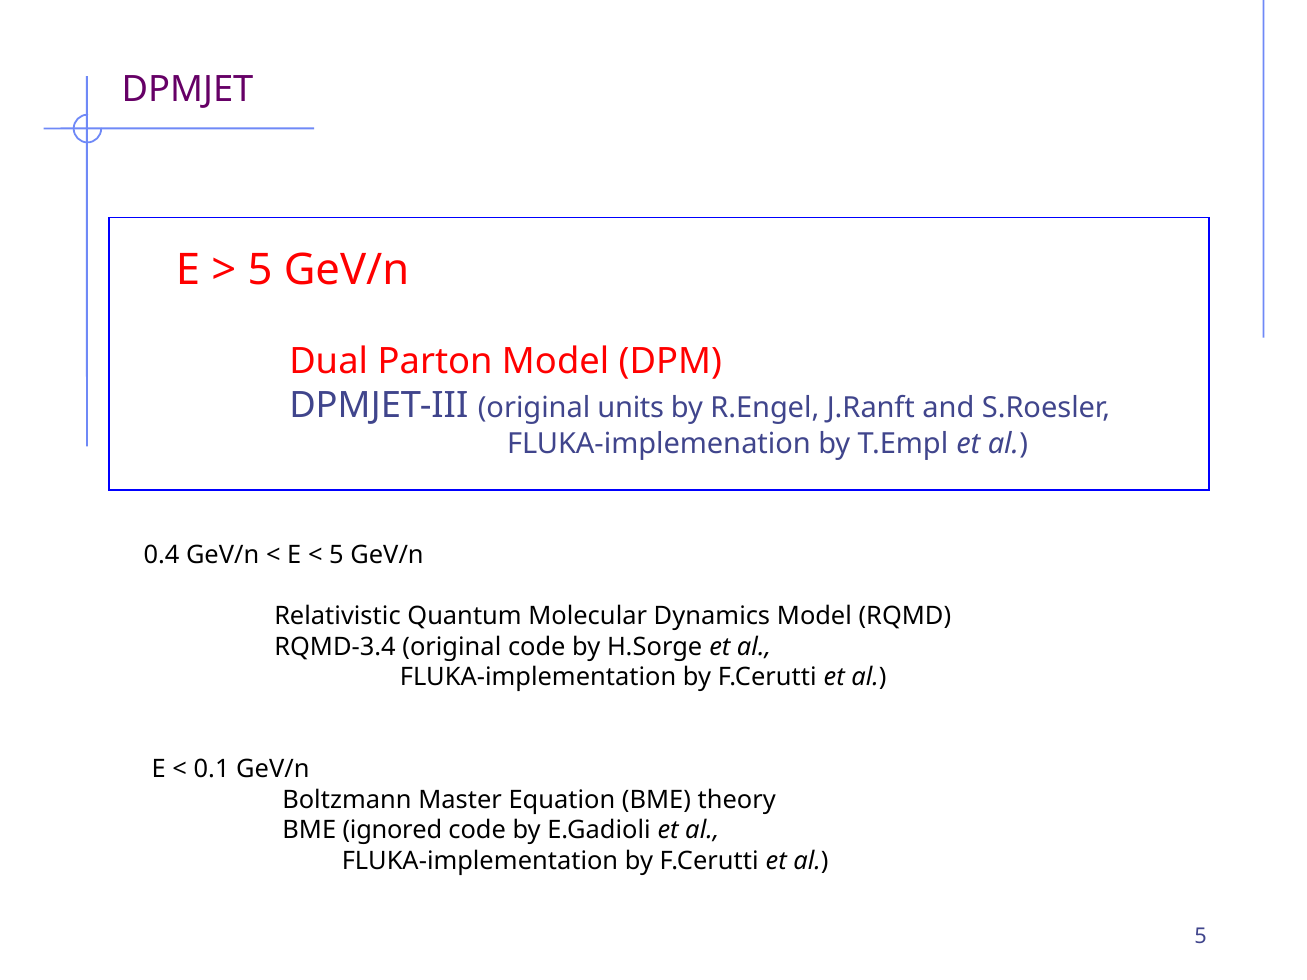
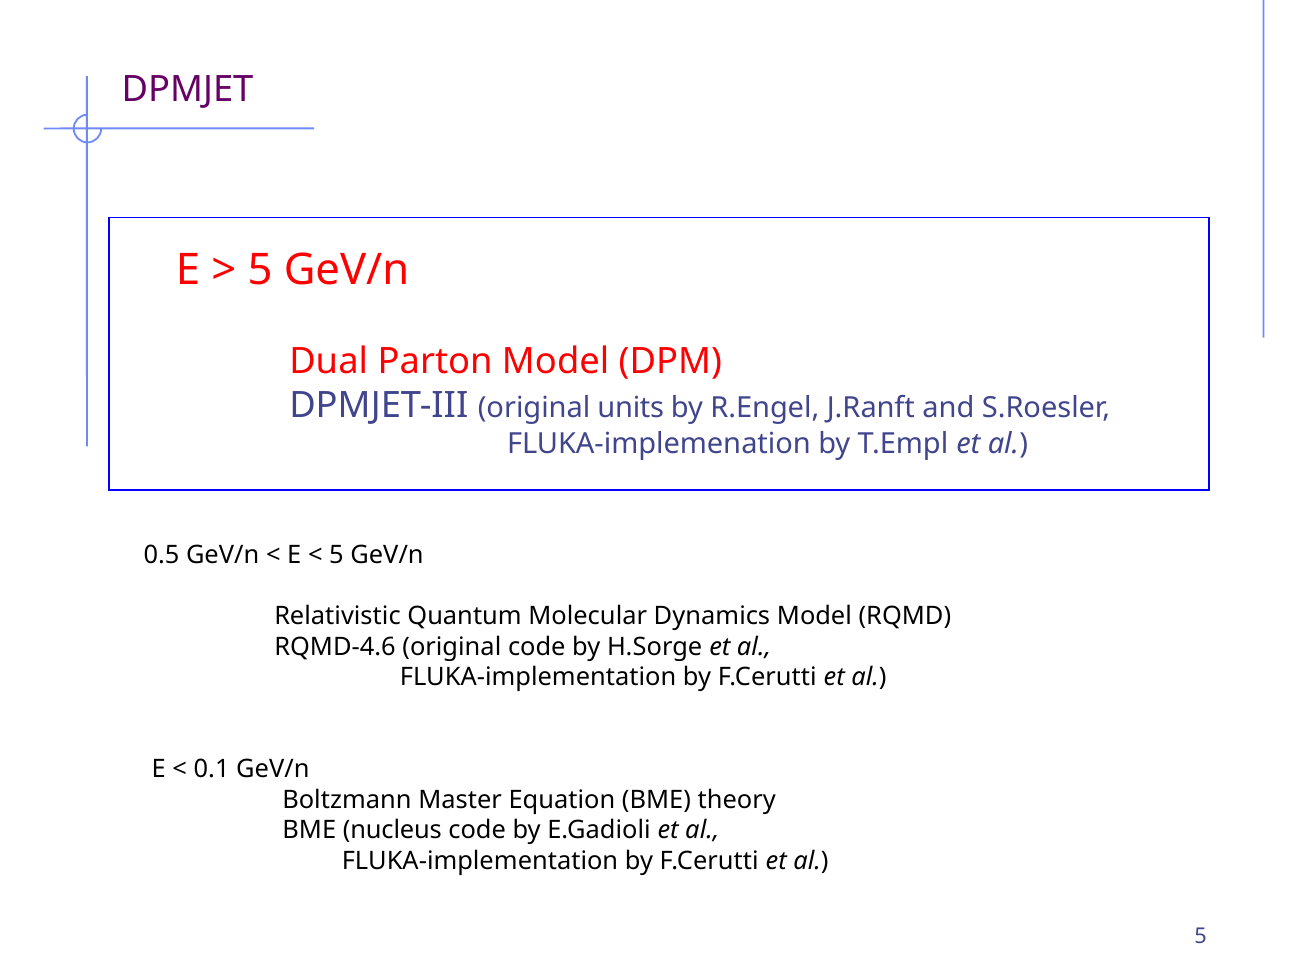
0.4: 0.4 -> 0.5 (162, 555)
RQMD-3.4: RQMD-3.4 -> RQMD-4.6 (335, 647)
ignored: ignored -> nucleus (392, 831)
